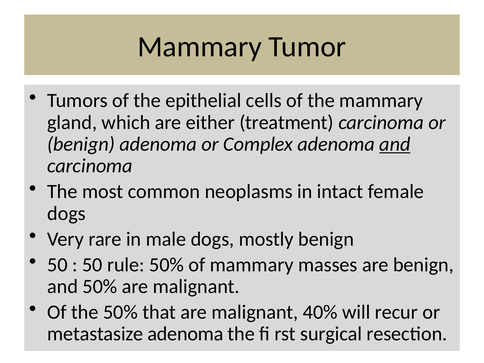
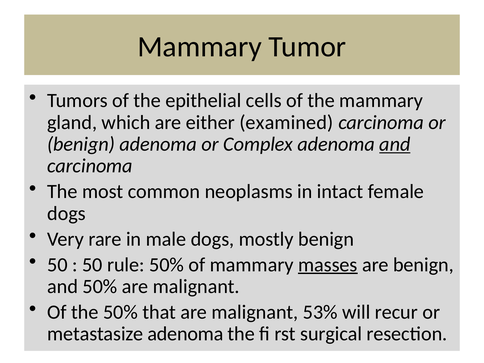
treatment: treatment -> examined (286, 122)
masses underline: none -> present (328, 265)
40%: 40% -> 53% (320, 312)
